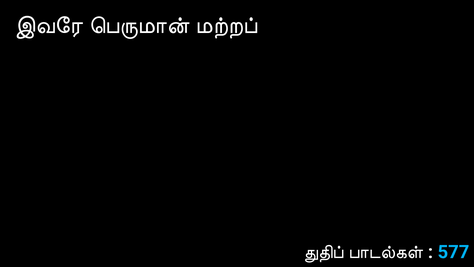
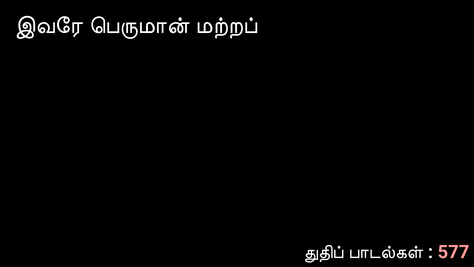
577 colour: light blue -> pink (453, 252)
